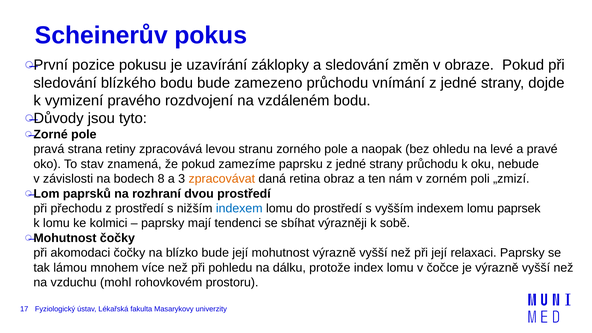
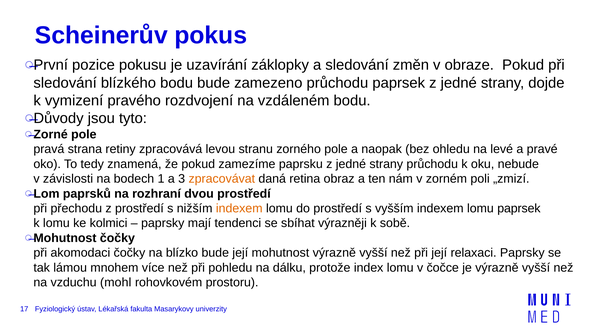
průchodu vnímání: vnímání -> paprsek (399, 83)
stav: stav -> tedy (92, 164)
8: 8 -> 1 (161, 179)
indexem colour: blue -> orange (239, 208)
